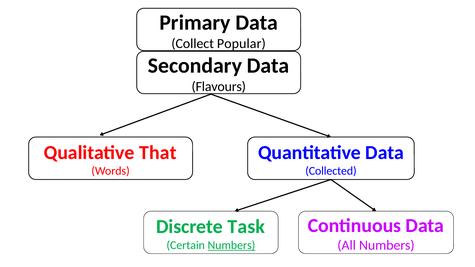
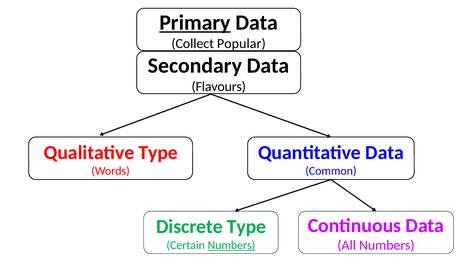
Primary underline: none -> present (195, 23)
Qualitative That: That -> Type (158, 153)
Collected: Collected -> Common (331, 171)
Discrete Task: Task -> Type (246, 227)
